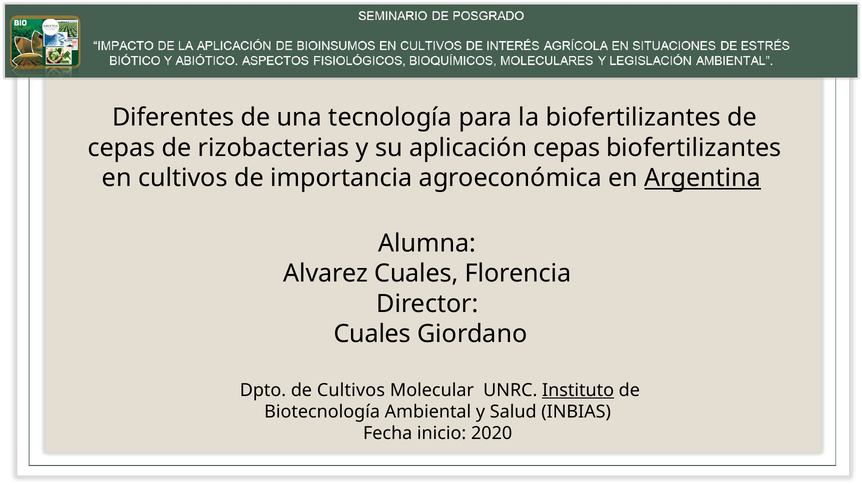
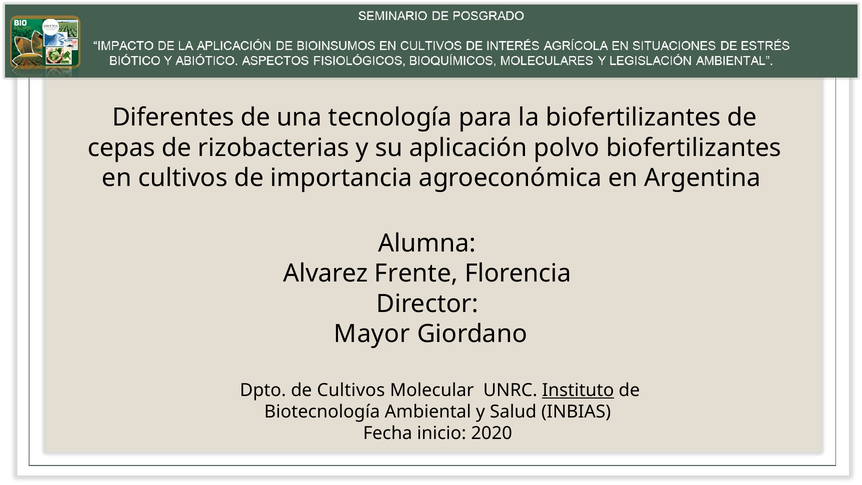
aplicación cepas: cepas -> polvo (566, 148)
Argentina underline: present -> none (703, 178)
Alvarez Cuales: Cuales -> Frente (416, 274)
Cuales: Cuales -> Mayor (372, 334)
